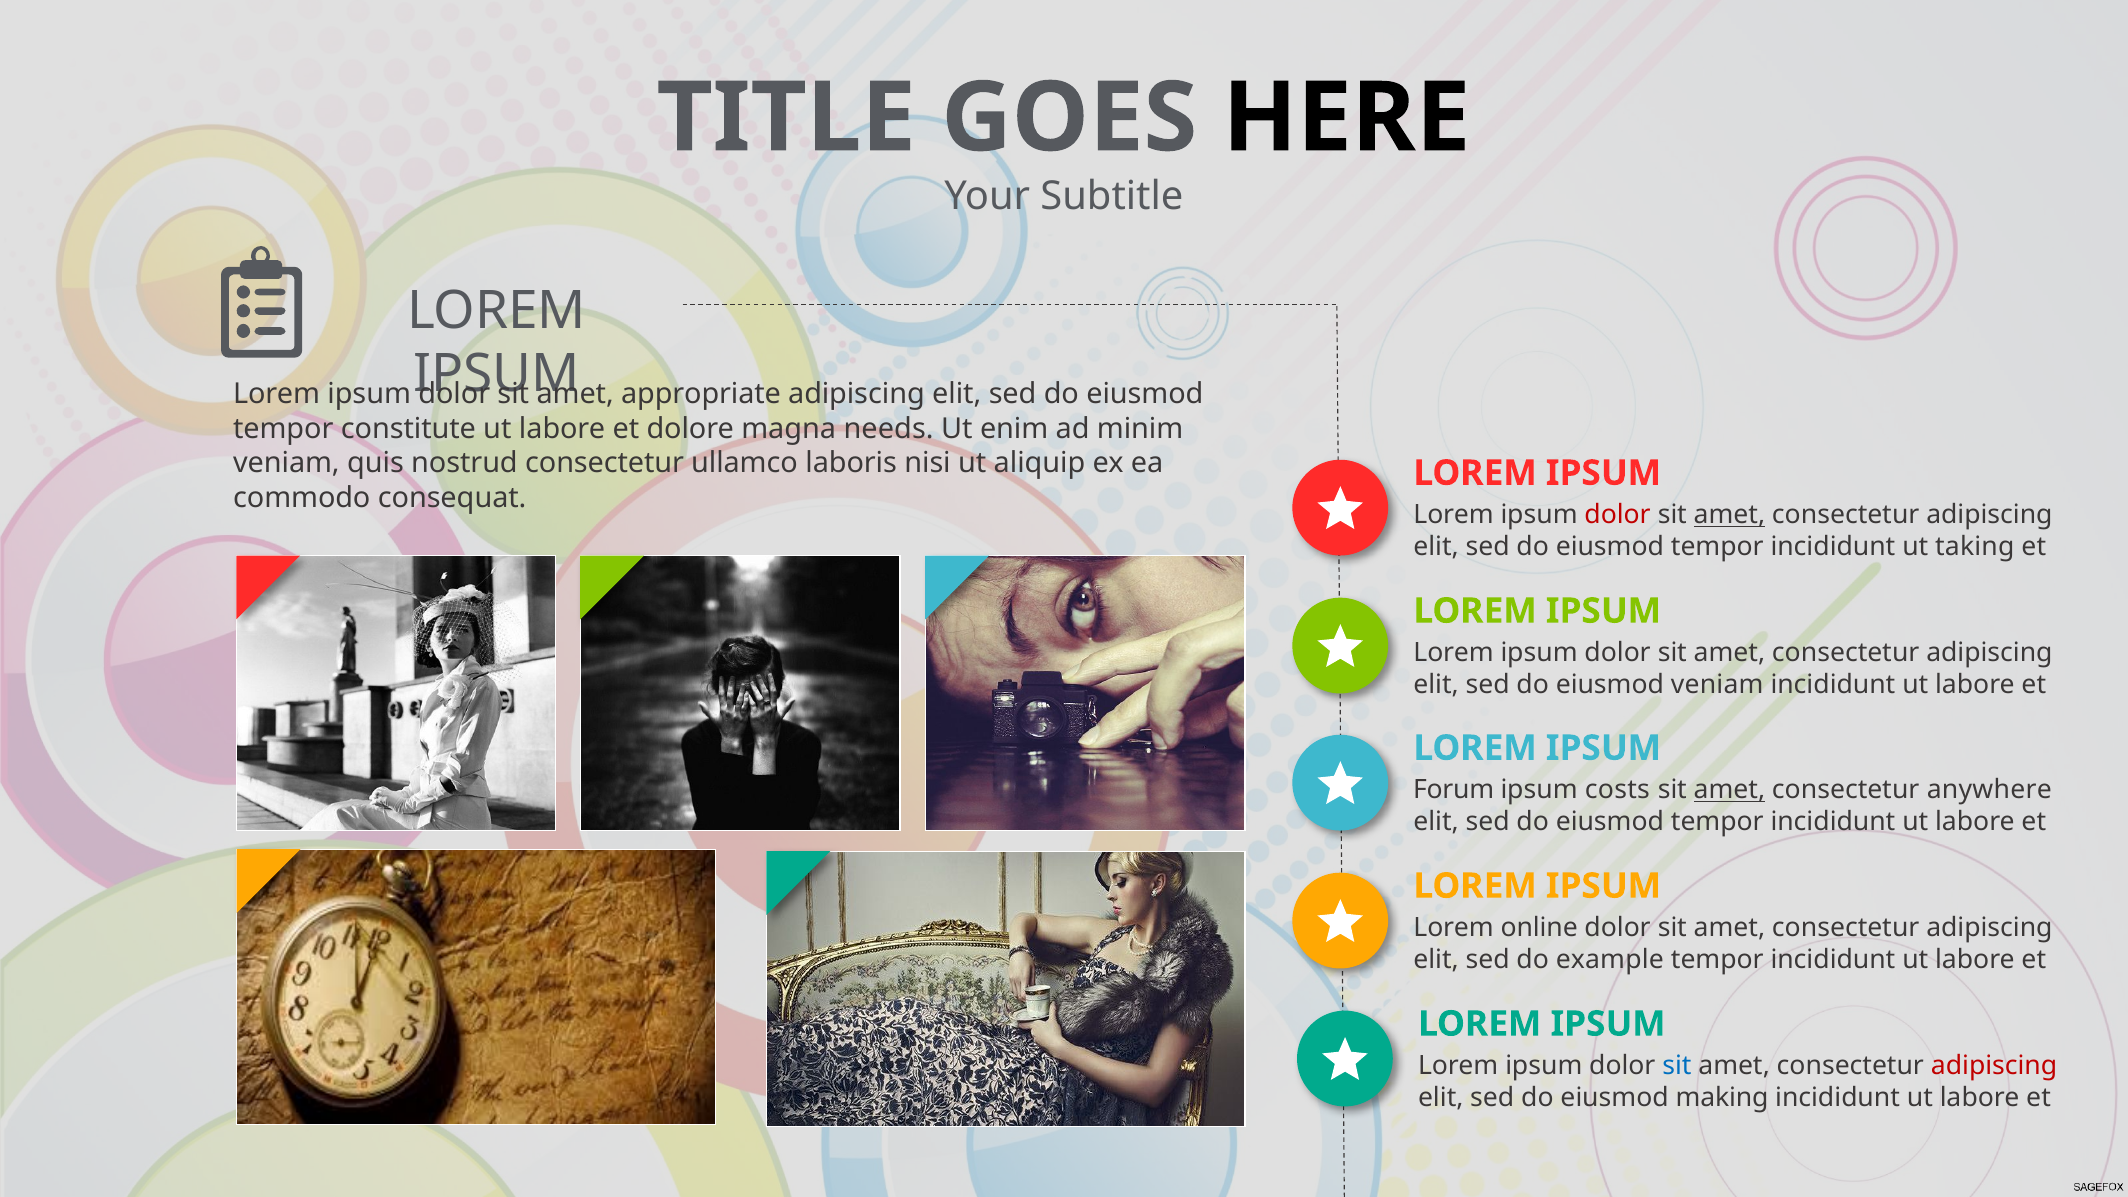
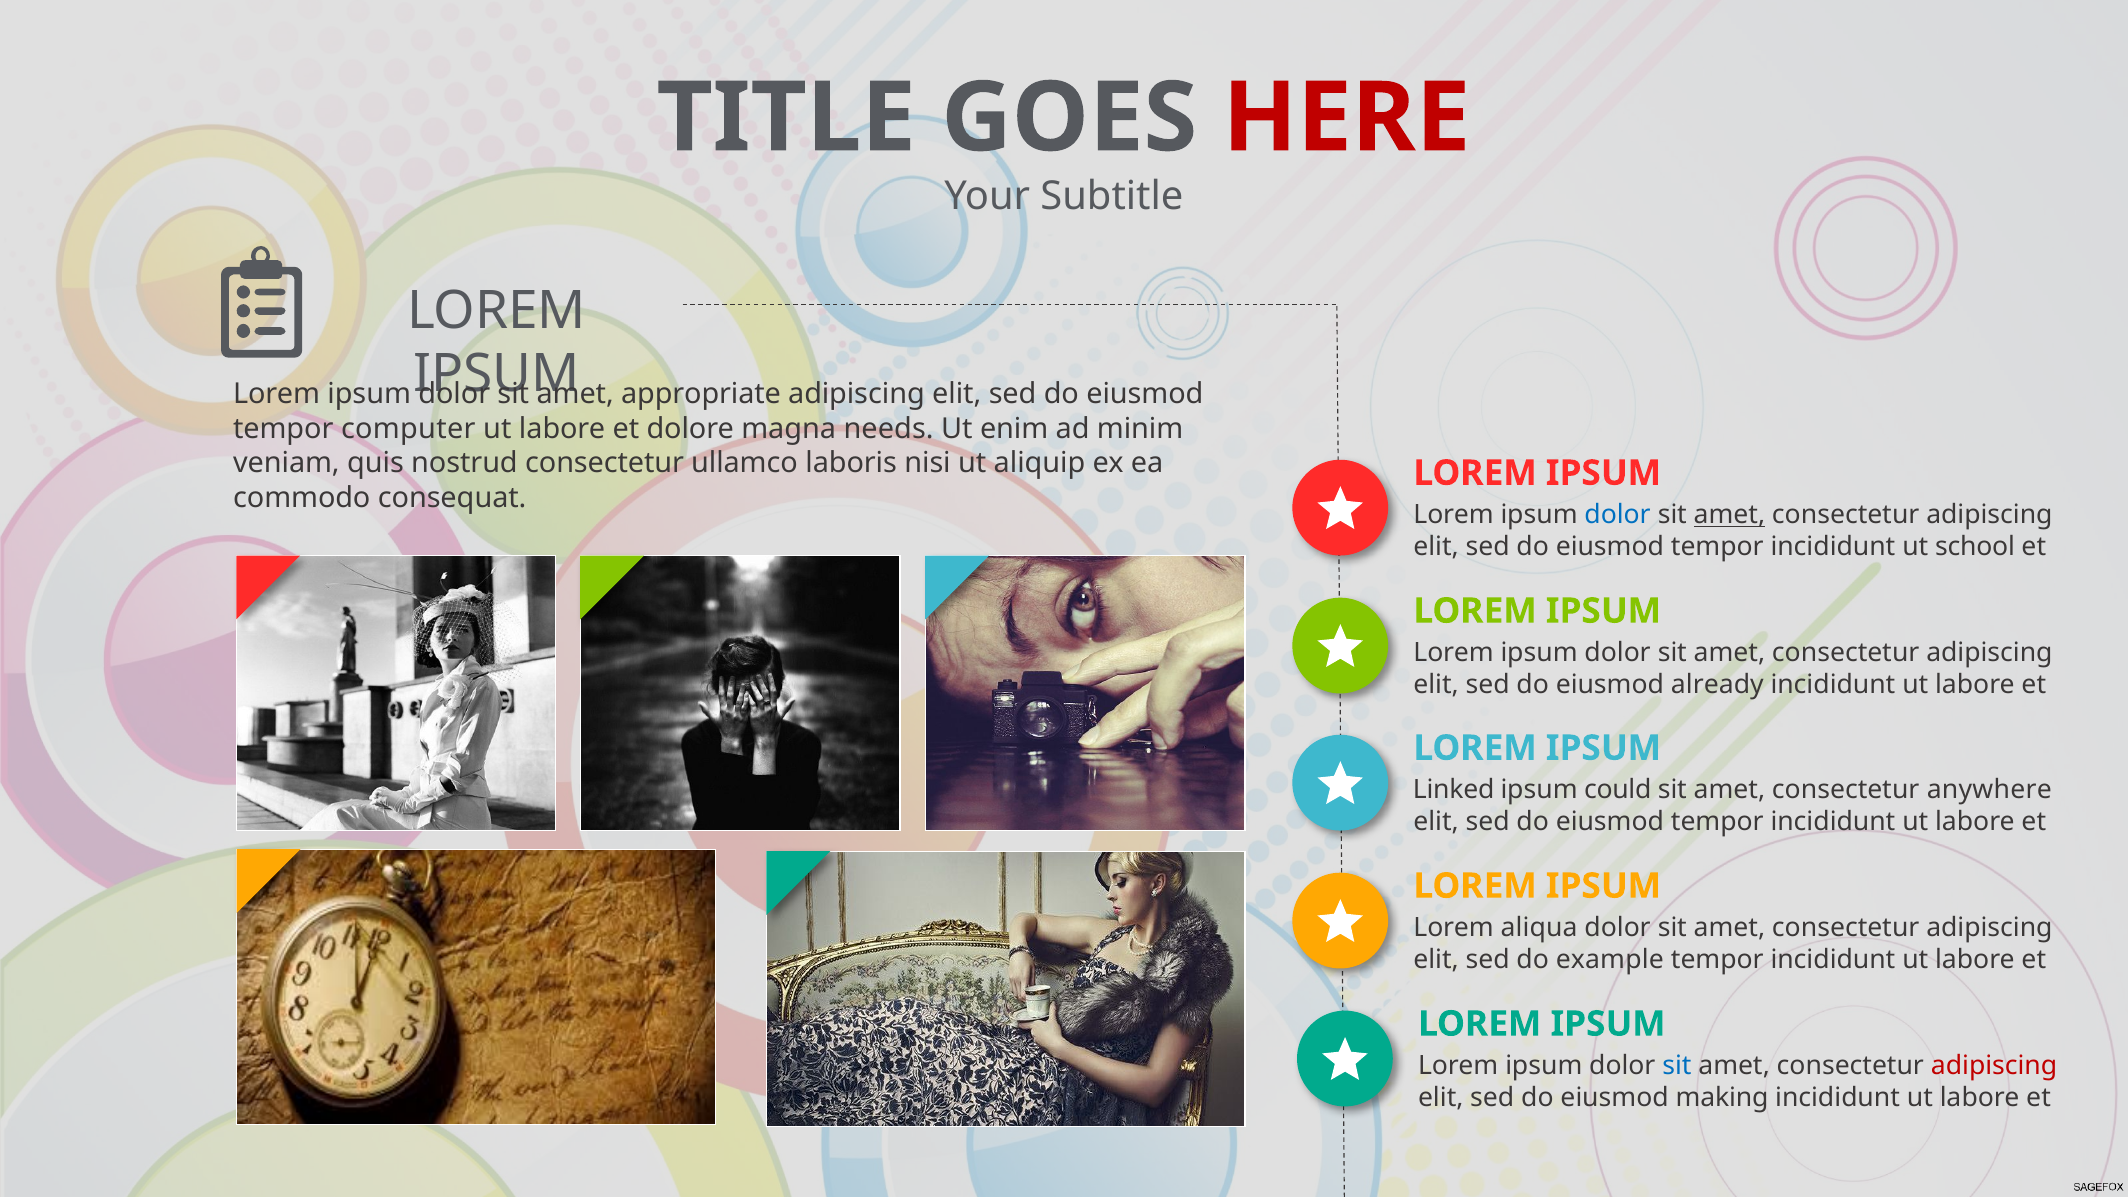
HERE colour: black -> red (1346, 118)
constitute: constitute -> computer (408, 429)
dolor colour: red -> blue (1618, 515)
taking: taking -> school (1975, 547)
eiusmod veniam: veniam -> already (1717, 685)
Forum: Forum -> Linked (1454, 790)
costs: costs -> could (1618, 790)
amet underline: present -> none (1729, 790)
online: online -> aliqua (1539, 928)
